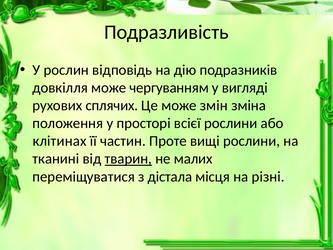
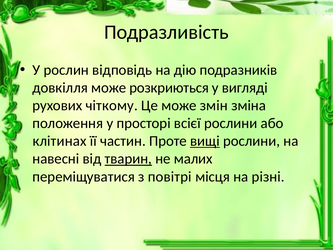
чергуванням: чергуванням -> розкриються (169, 88)
сплячих: сплячих -> чіткому (112, 105)
вищі underline: none -> present (205, 141)
тканині: тканині -> навесні (56, 159)
дістала: дістала -> повітрі (170, 176)
